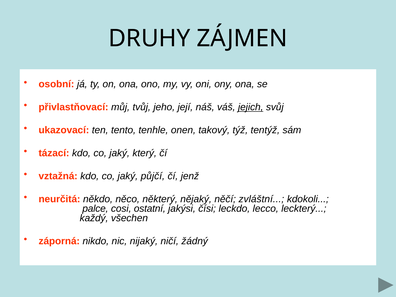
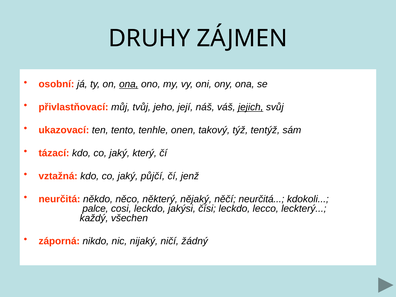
ona underline: none -> present (129, 84)
něčí zvláštní: zvláštní -> neurčitá (261, 199)
cosi ostatní: ostatní -> leckdo (150, 209)
